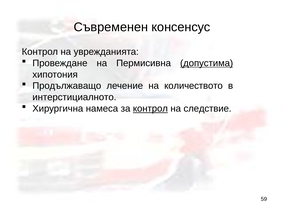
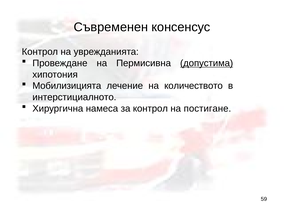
Продължаващо: Продължаващо -> Мобилизицията (67, 86)
контрол underline: present -> none (150, 109)
следствие: следствие -> постигане (207, 109)
